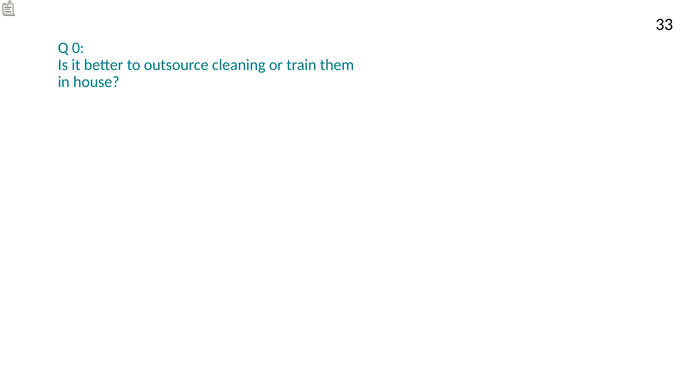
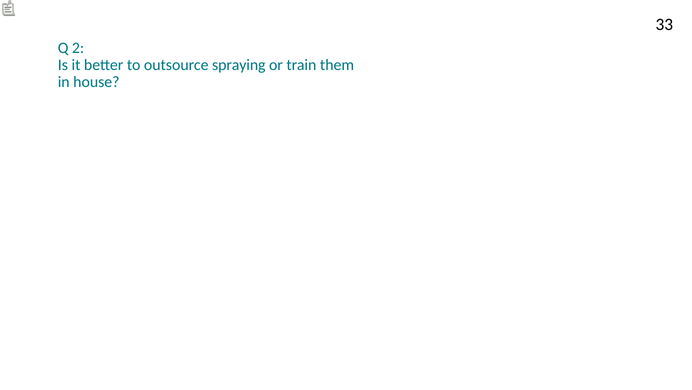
0: 0 -> 2 (78, 48)
cleaning: cleaning -> spraying (239, 65)
